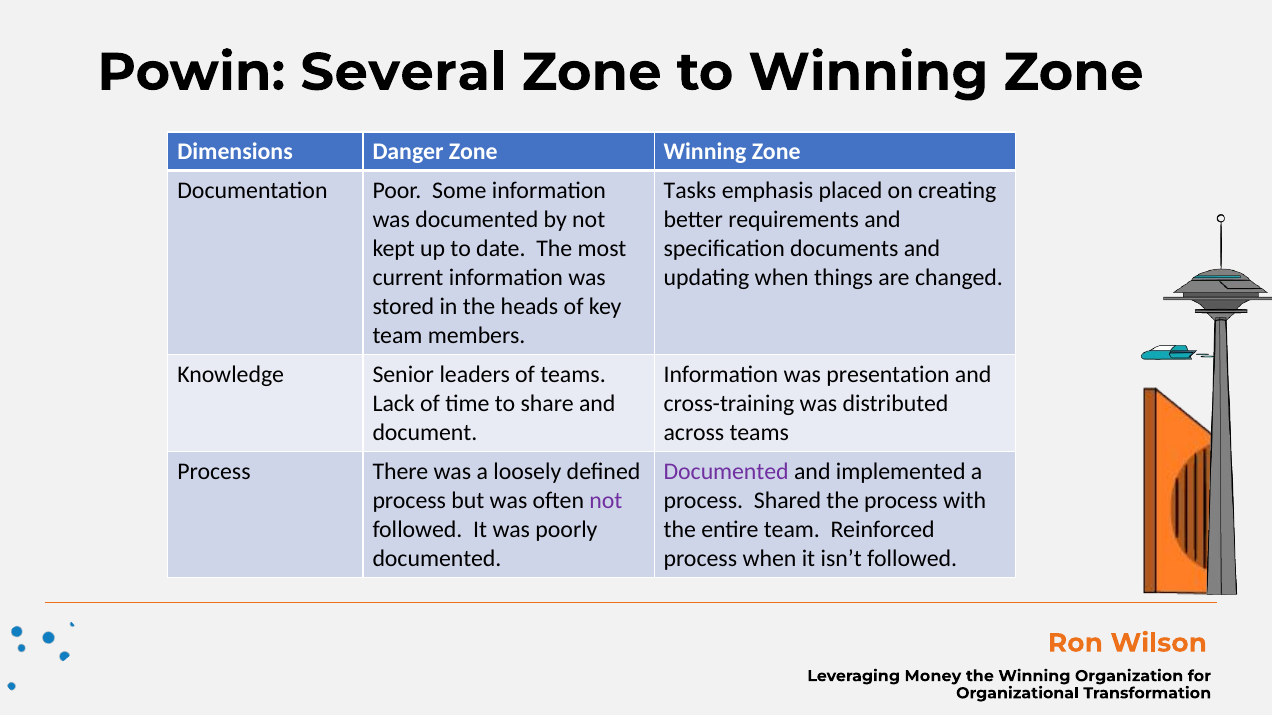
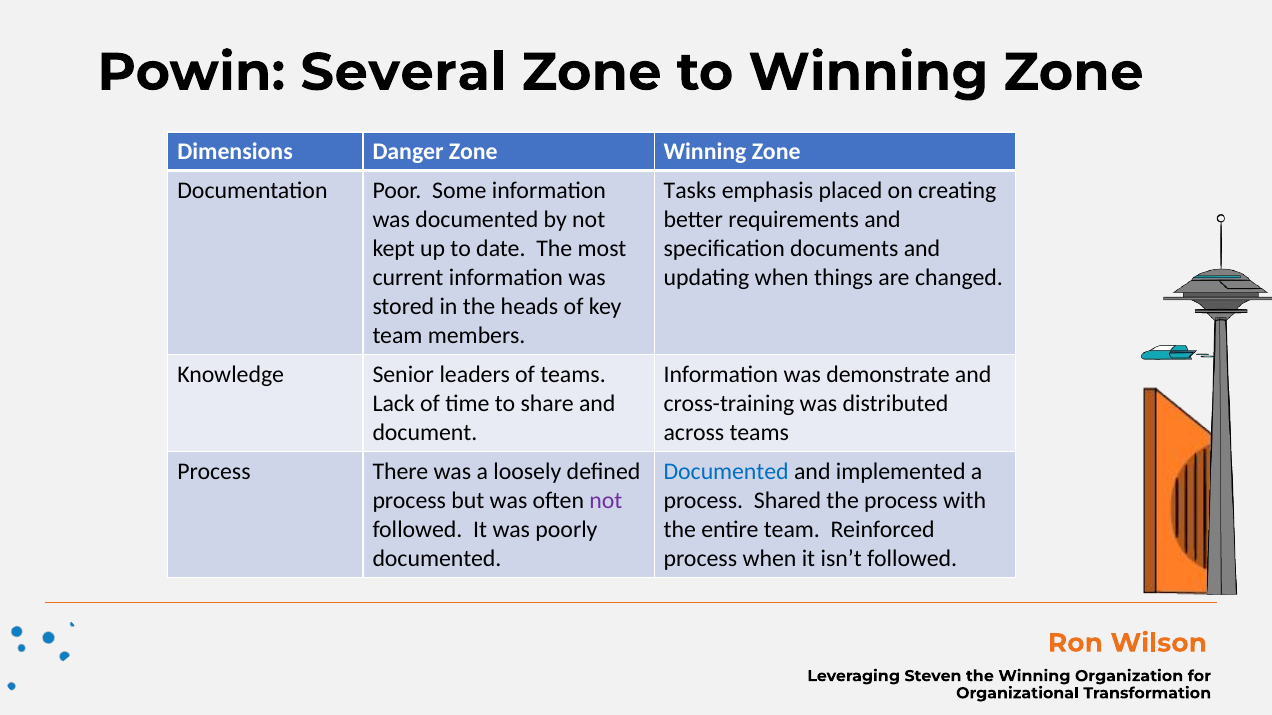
presentation: presentation -> demonstrate (888, 375)
Documented colour: purple -> blue (726, 471)
Money: Money -> Steven (933, 676)
